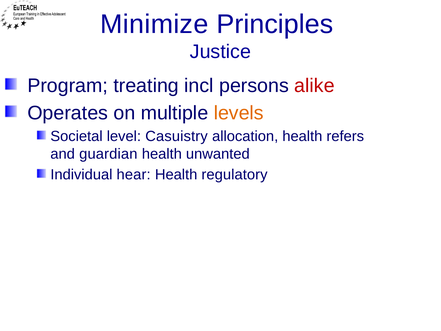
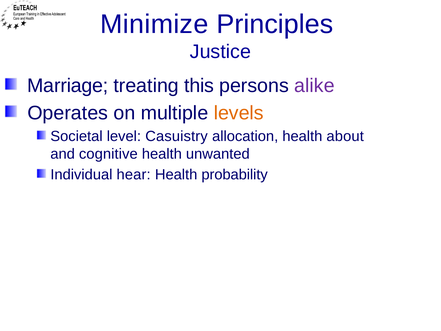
Program: Program -> Marriage (68, 86)
incl: incl -> this (199, 86)
alike colour: red -> purple (314, 86)
refers: refers -> about (345, 136)
guardian: guardian -> cognitive (108, 154)
regulatory: regulatory -> probability (235, 174)
